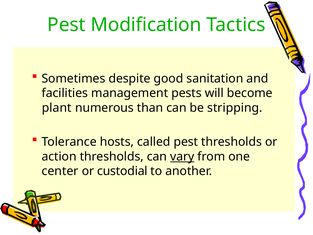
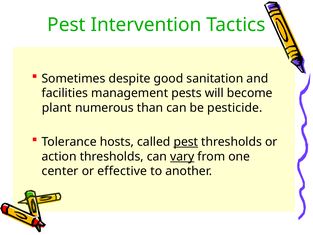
Modification: Modification -> Intervention (146, 25)
stripping: stripping -> pesticide (235, 108)
pest underline: none -> present (186, 142)
custodial: custodial -> effective (122, 171)
